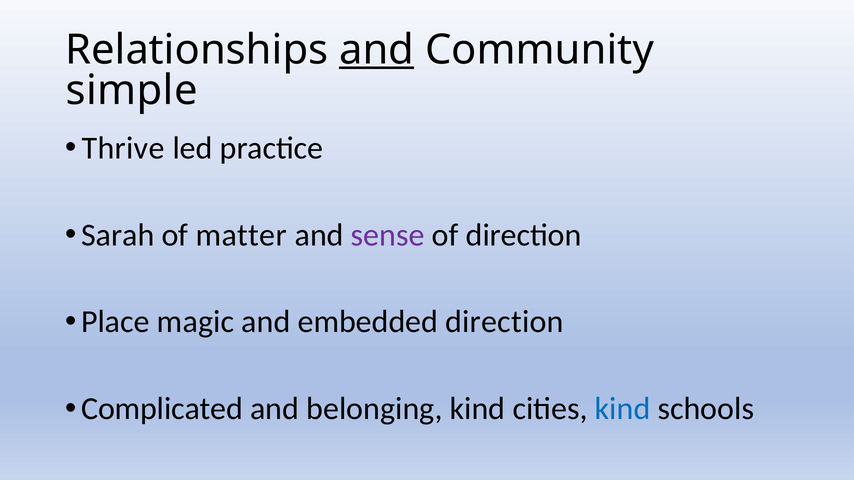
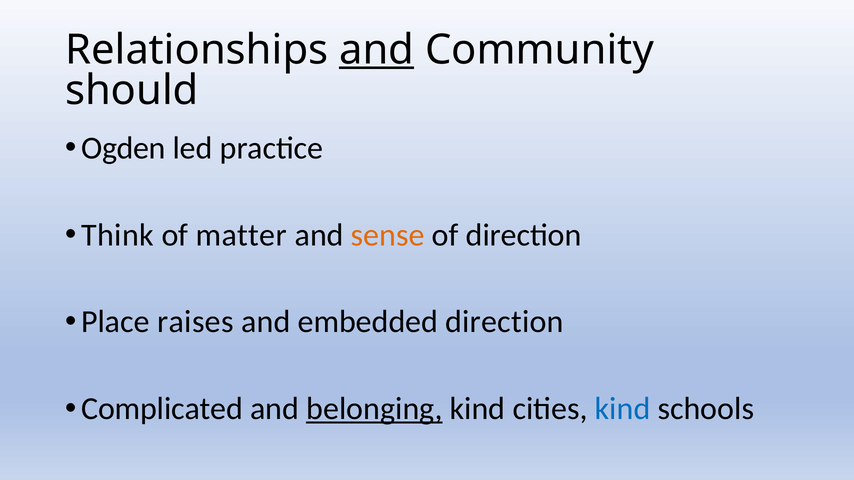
simple: simple -> should (132, 91)
Thrive: Thrive -> Ogden (123, 148)
Sarah: Sarah -> Think (118, 235)
sense colour: purple -> orange (388, 235)
magic: magic -> raises (195, 322)
belonging underline: none -> present (374, 409)
